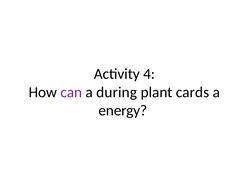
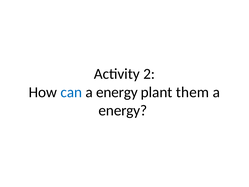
4: 4 -> 2 (149, 74)
can colour: purple -> blue (71, 92)
during: during -> energy (117, 92)
cards: cards -> them (193, 92)
